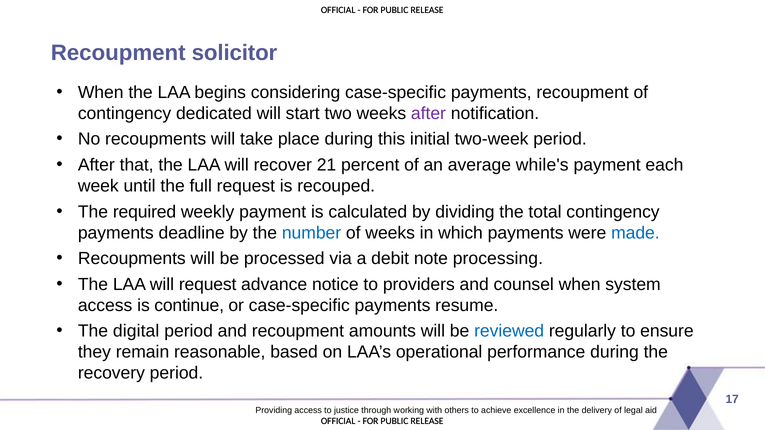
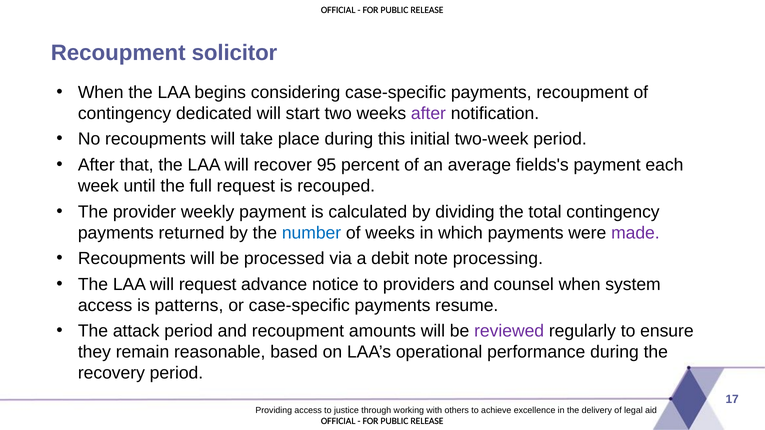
21: 21 -> 95 (326, 165)
while's: while's -> fields's (542, 165)
required: required -> provider (144, 212)
deadline: deadline -> returned (192, 233)
made colour: blue -> purple (635, 233)
continue: continue -> patterns (189, 306)
digital: digital -> attack (136, 331)
reviewed colour: blue -> purple (509, 331)
